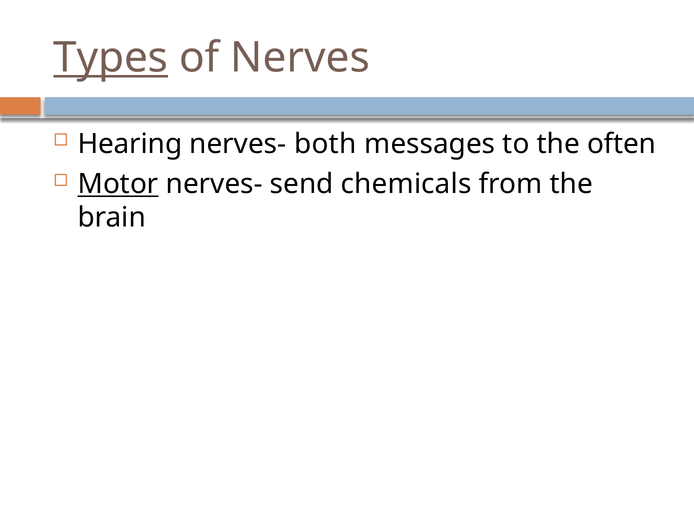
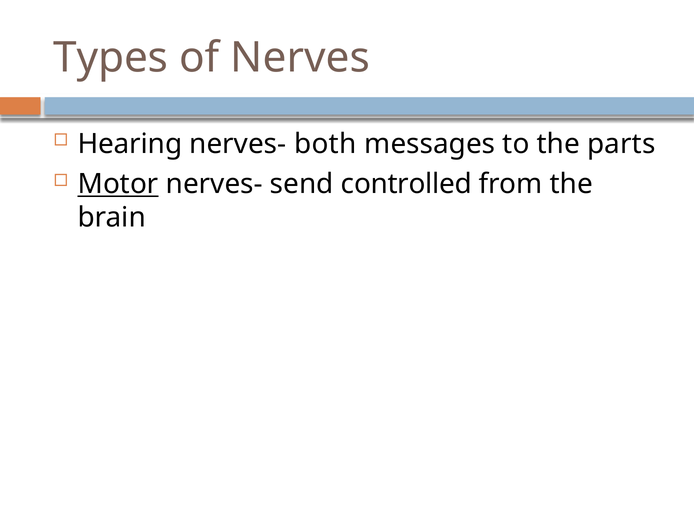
Types underline: present -> none (111, 58)
often: often -> parts (621, 144)
chemicals: chemicals -> controlled (406, 184)
